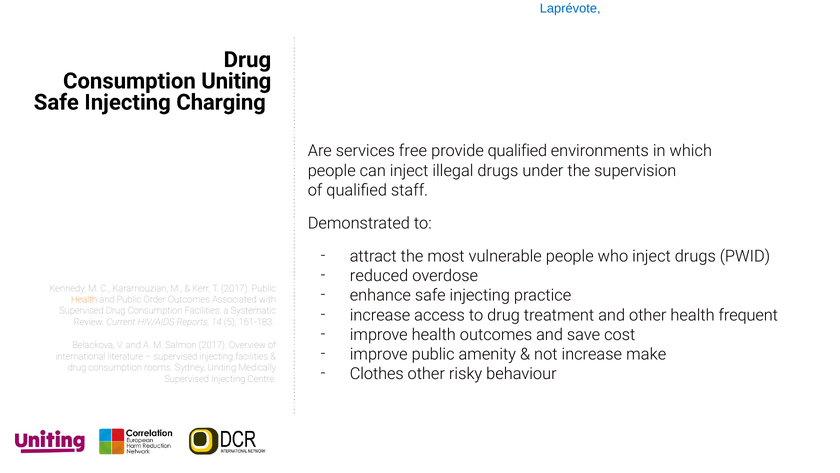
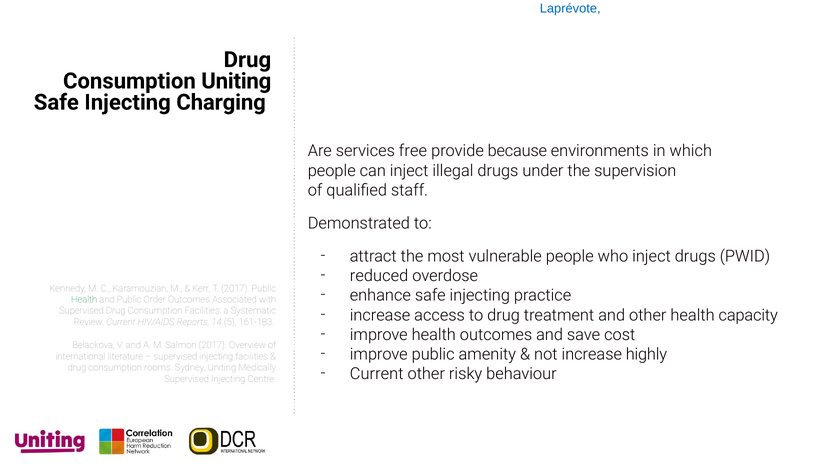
provide qualified: qualified -> because (517, 151)
Health colour: orange -> green (84, 299)
frequent: frequent -> capacity (748, 315)
make: make -> highly (646, 354)
Clothes: Clothes -> Current (377, 374)
